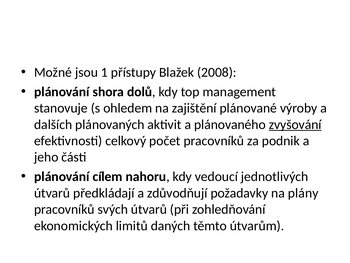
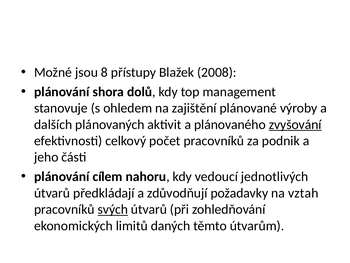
1: 1 -> 8 (104, 72)
plány: plány -> vztah (303, 193)
svých underline: none -> present (113, 209)
